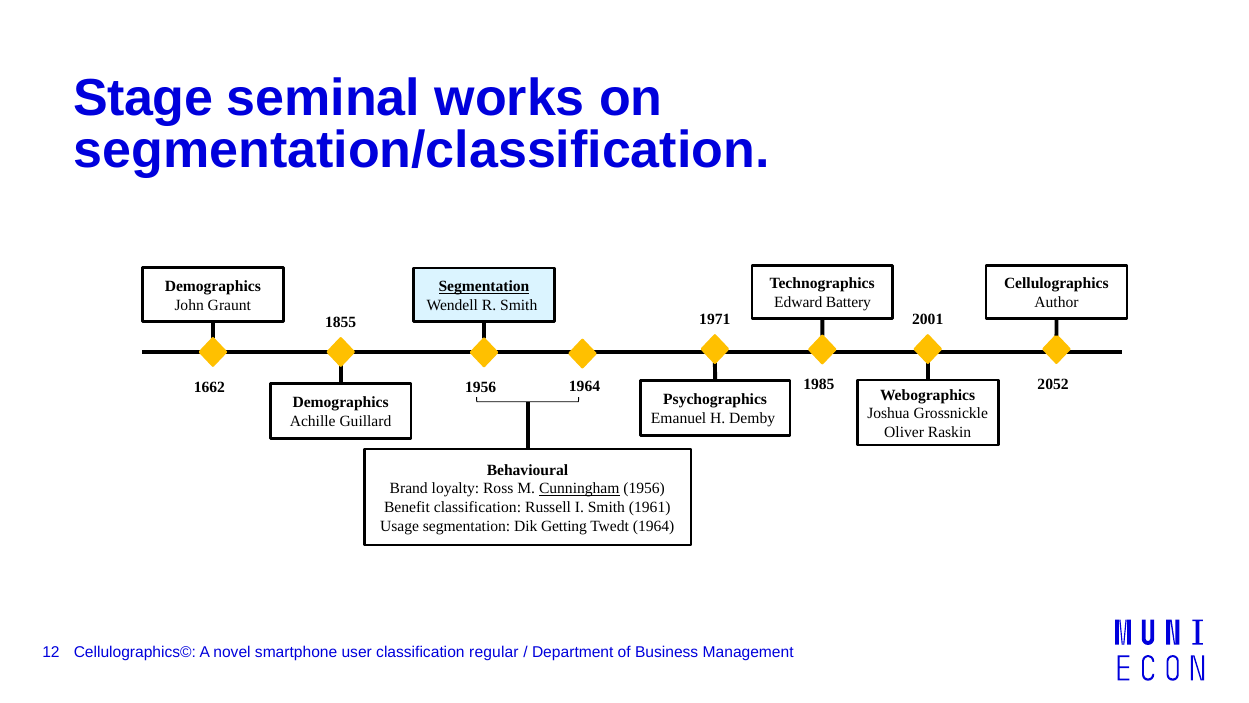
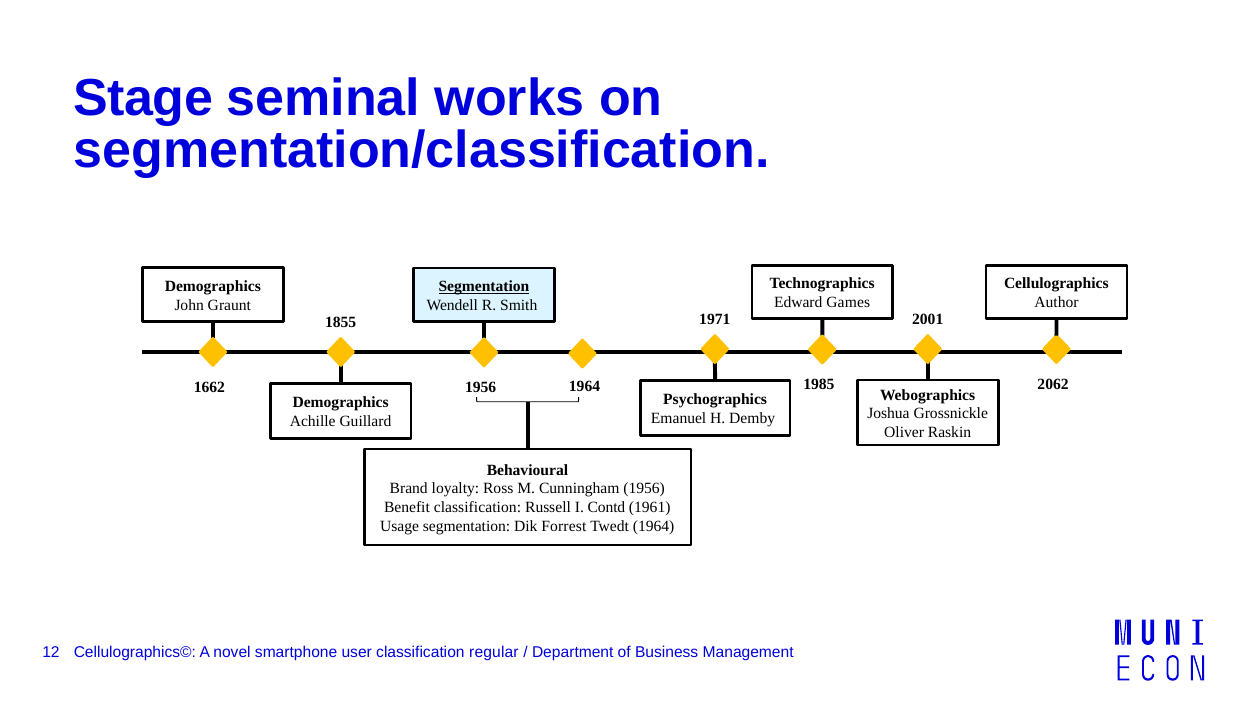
Battery: Battery -> Games (848, 302)
2052: 2052 -> 2062 (1053, 384)
Cunningham underline: present -> none (579, 488)
I Smith: Smith -> Contd (606, 507)
Getting: Getting -> Forrest (564, 526)
